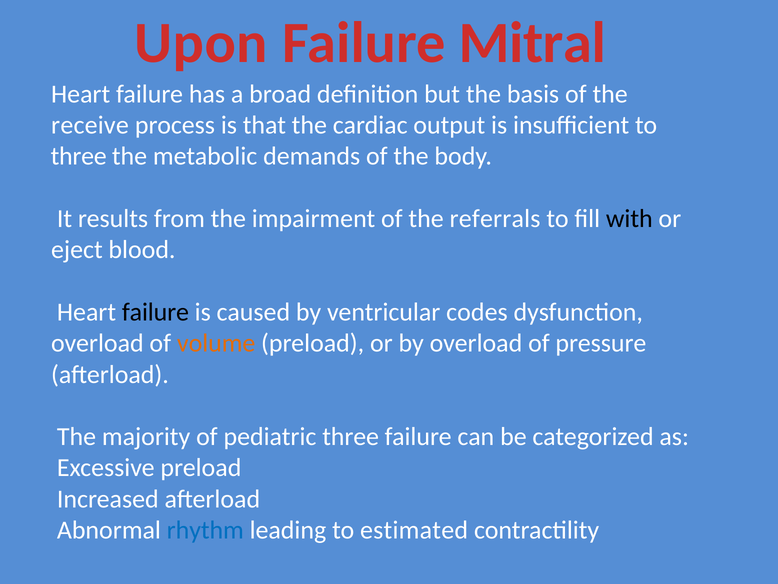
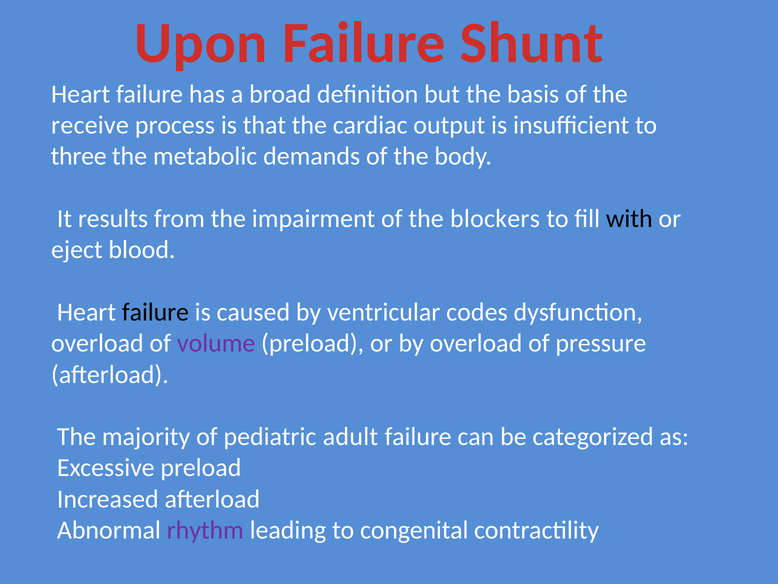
Mitral: Mitral -> Shunt (532, 43)
referrals: referrals -> blockers (495, 219)
volume colour: orange -> purple (216, 343)
pediatric three: three -> adult (350, 436)
rhythm colour: blue -> purple (205, 530)
estimated: estimated -> congenital (414, 530)
